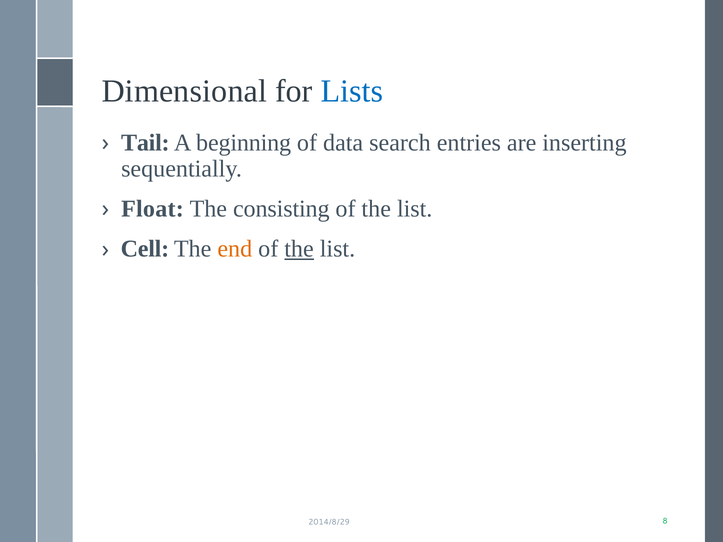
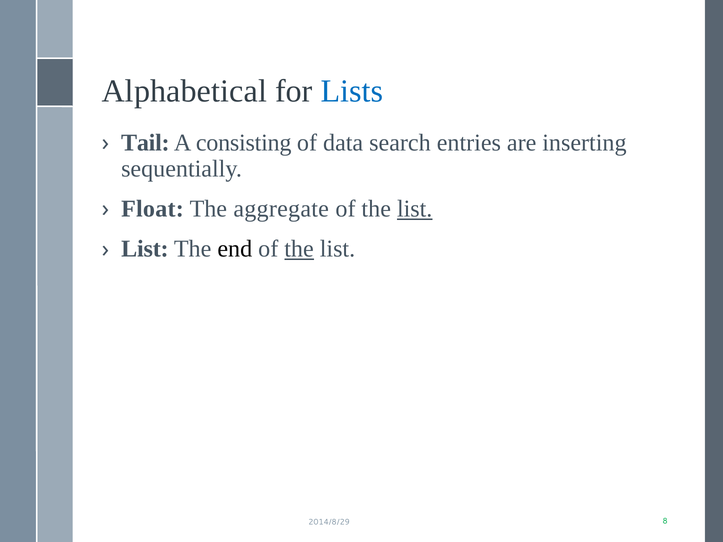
Dimensional: Dimensional -> Alphabetical (184, 91)
beginning: beginning -> consisting (244, 143)
consisting: consisting -> aggregate (281, 209)
list underline: none -> present (415, 209)
Cell: Cell -> List (145, 249)
end colour: orange -> black (235, 249)
